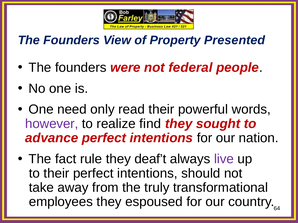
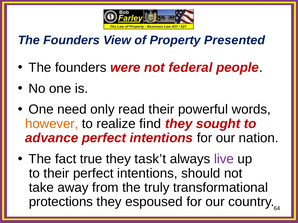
however colour: purple -> orange (52, 124)
rule: rule -> true (91, 159)
deaf’t: deaf’t -> task’t (150, 159)
employees: employees -> protections (61, 202)
